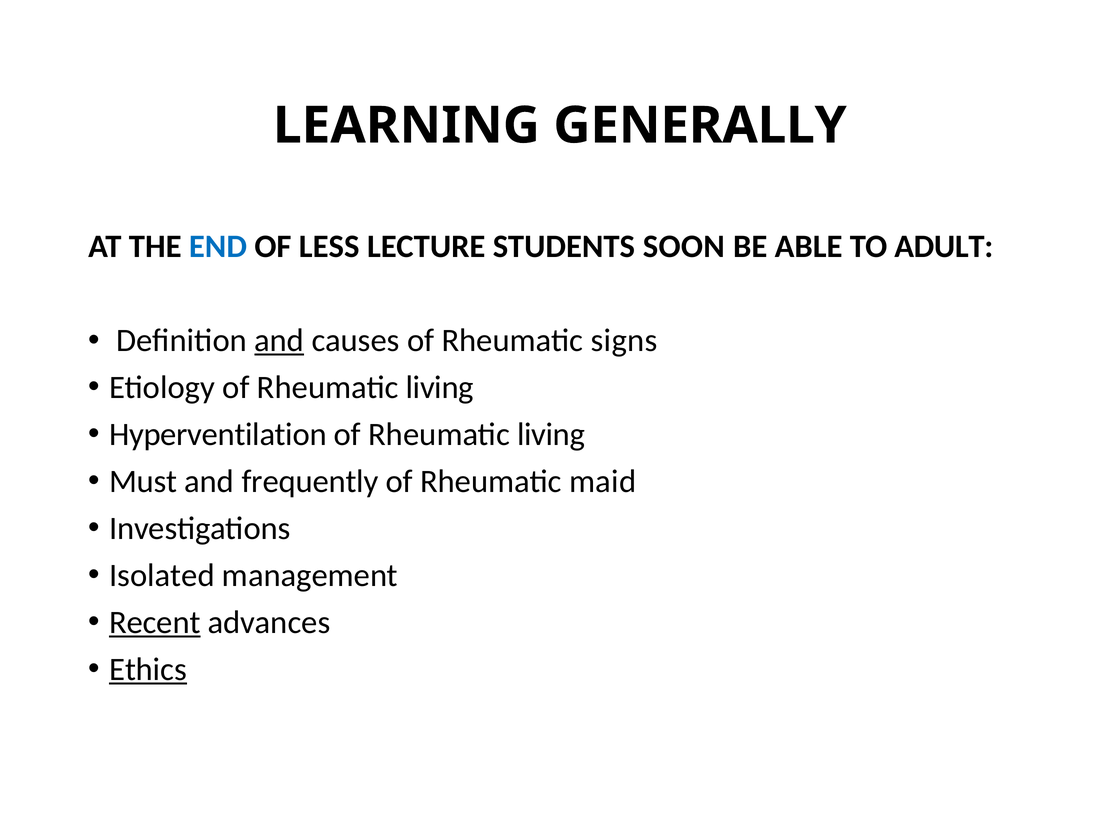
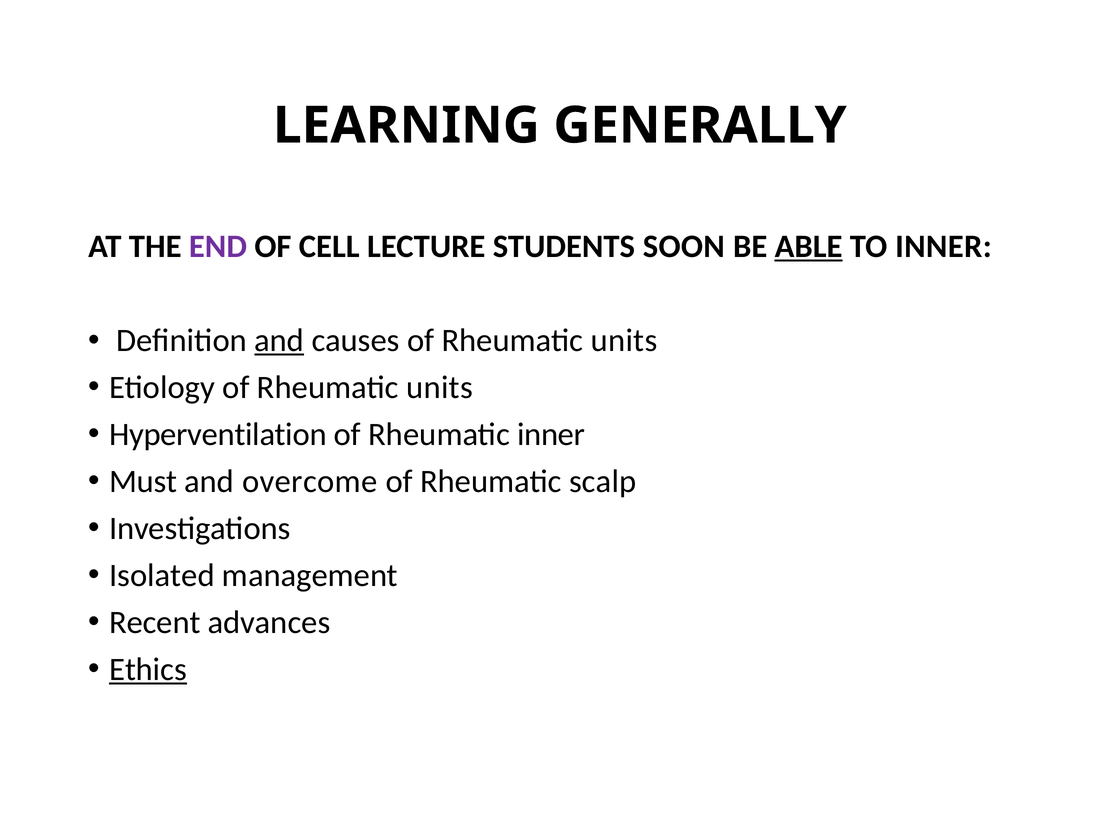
END colour: blue -> purple (218, 247)
LESS: LESS -> CELL (329, 247)
ABLE underline: none -> present (809, 247)
TO ADULT: ADULT -> INNER (943, 247)
causes of Rheumatic signs: signs -> units (624, 341)
Etiology of Rheumatic living: living -> units (439, 388)
living: living -> inner (551, 434)
frequently: frequently -> overcome (310, 481)
maid: maid -> scalp (603, 481)
Recent underline: present -> none (155, 622)
